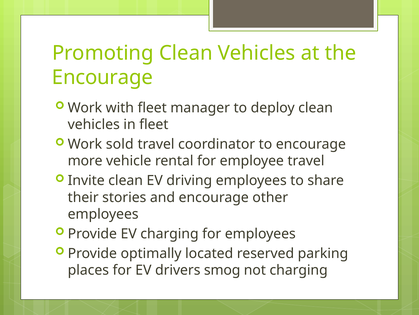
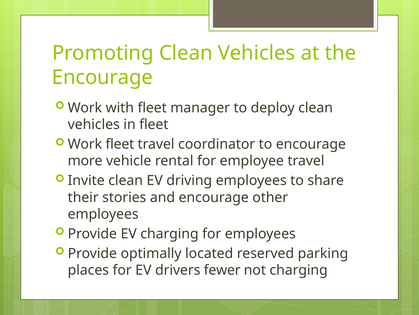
Work sold: sold -> fleet (120, 144)
smog: smog -> fewer (222, 270)
